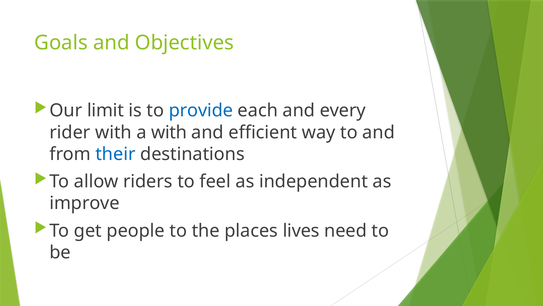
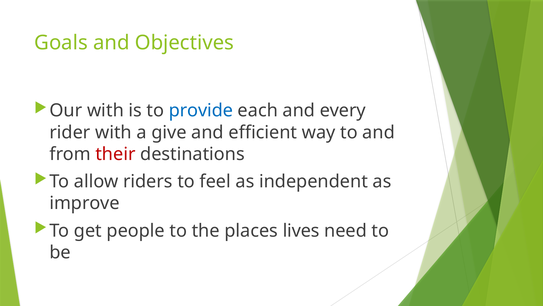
Our limit: limit -> with (105, 110)
a with: with -> give (169, 132)
their colour: blue -> red (115, 154)
